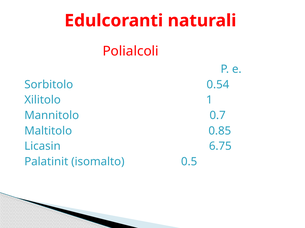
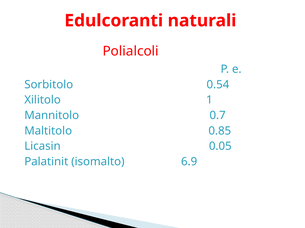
6.75: 6.75 -> 0.05 (220, 147)
0.5: 0.5 -> 6.9 (189, 162)
